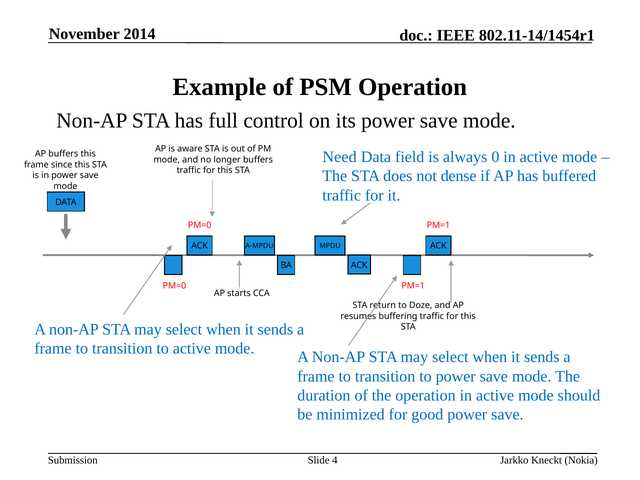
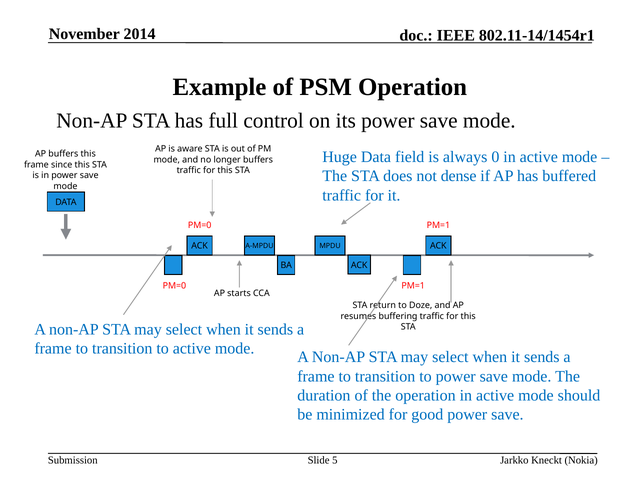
Need: Need -> Huge (340, 157)
4: 4 -> 5 (335, 460)
